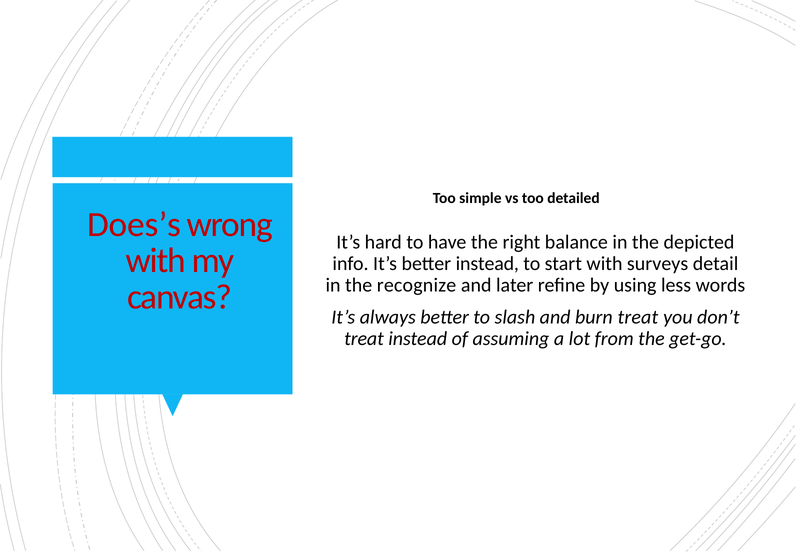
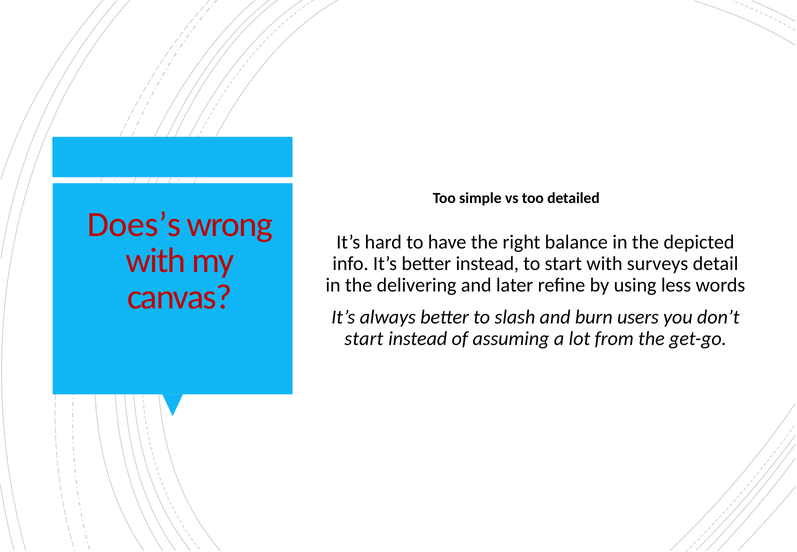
recognize: recognize -> delivering (417, 285)
burn treat: treat -> users (638, 317)
treat: treat -> start (364, 339)
